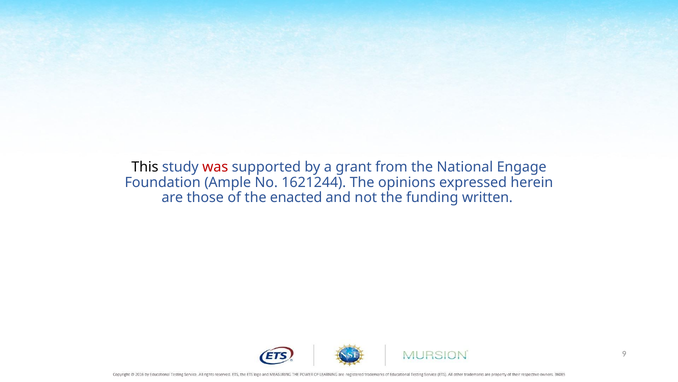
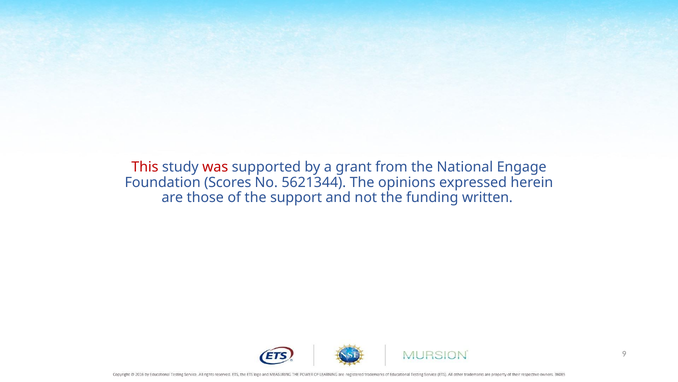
This colour: black -> red (145, 167)
Ample: Ample -> Scores (228, 182)
1621244: 1621244 -> 5621344 (314, 182)
enacted: enacted -> support (296, 197)
